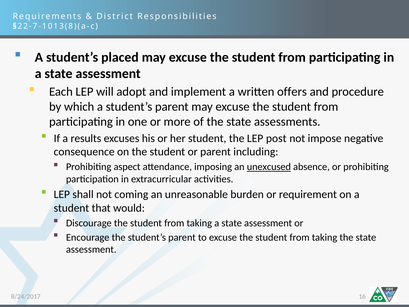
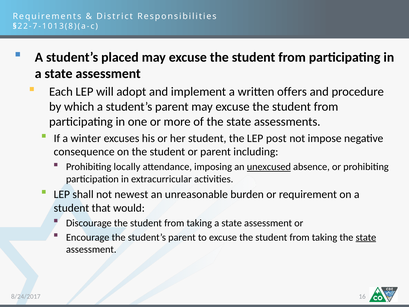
results: results -> winter (86, 138)
aspect: aspect -> locally (127, 167)
coming: coming -> newest (131, 194)
state underline: none -> present (366, 237)
